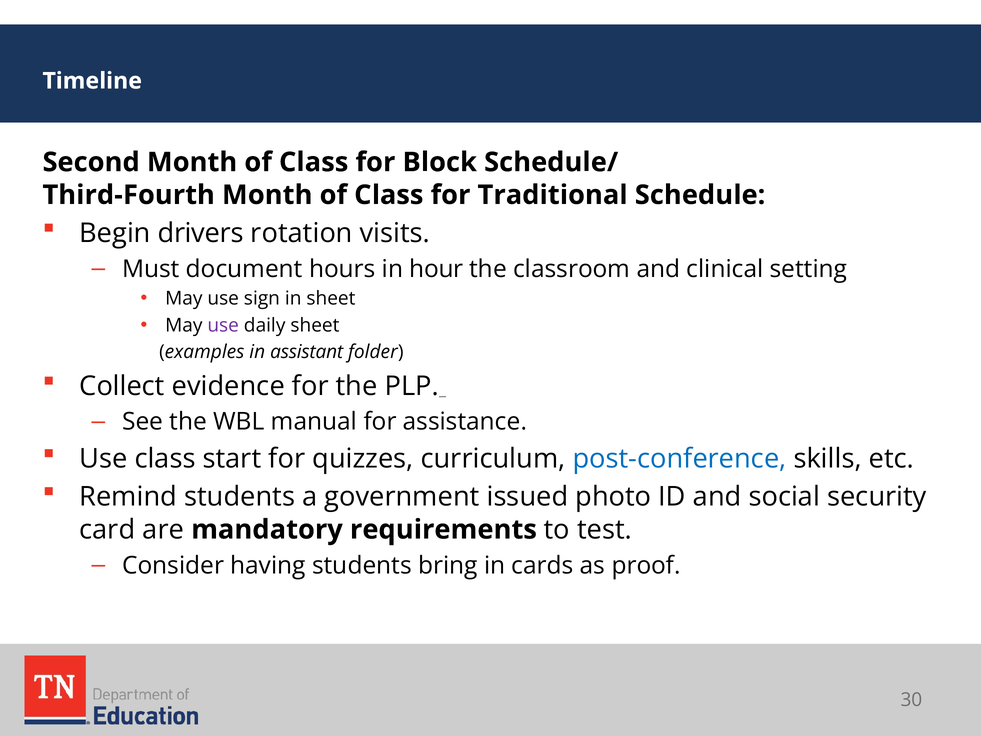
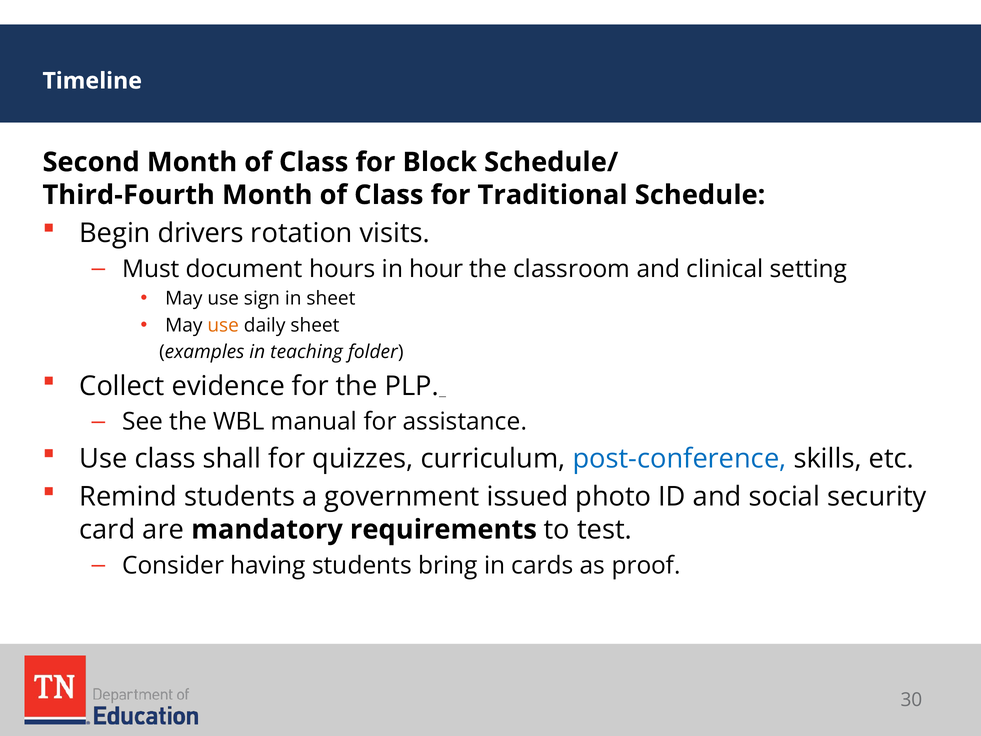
use colour: purple -> orange (223, 325)
assistant: assistant -> teaching (307, 352)
start: start -> shall (232, 458)
